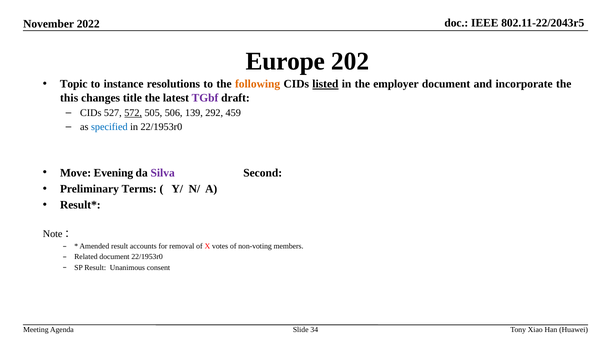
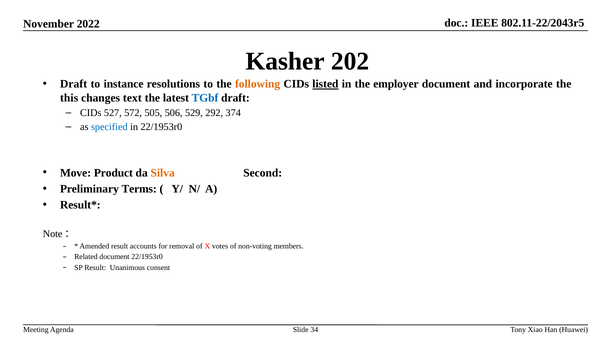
Europe: Europe -> Kasher (285, 61)
Topic: Topic -> Draft (74, 84)
title: title -> text (132, 98)
TGbf colour: purple -> blue (205, 98)
572 underline: present -> none (133, 113)
139: 139 -> 529 (194, 113)
459: 459 -> 374 (233, 113)
Evening: Evening -> Product (113, 173)
Silva colour: purple -> orange (163, 173)
